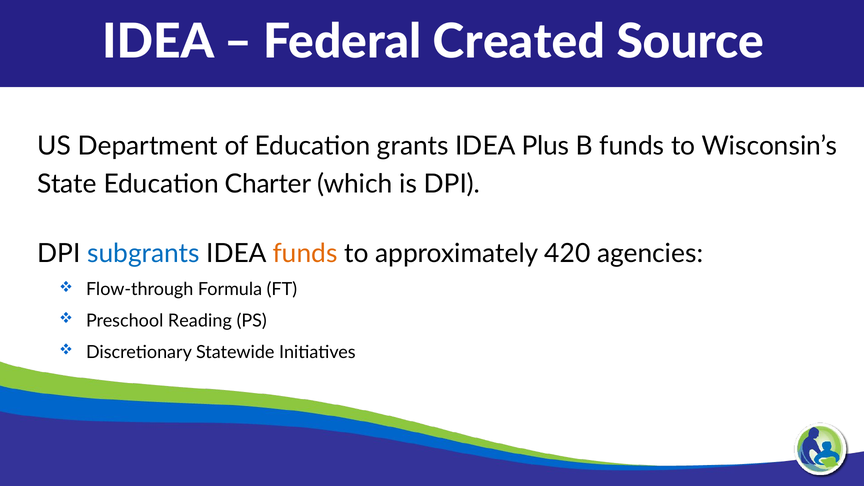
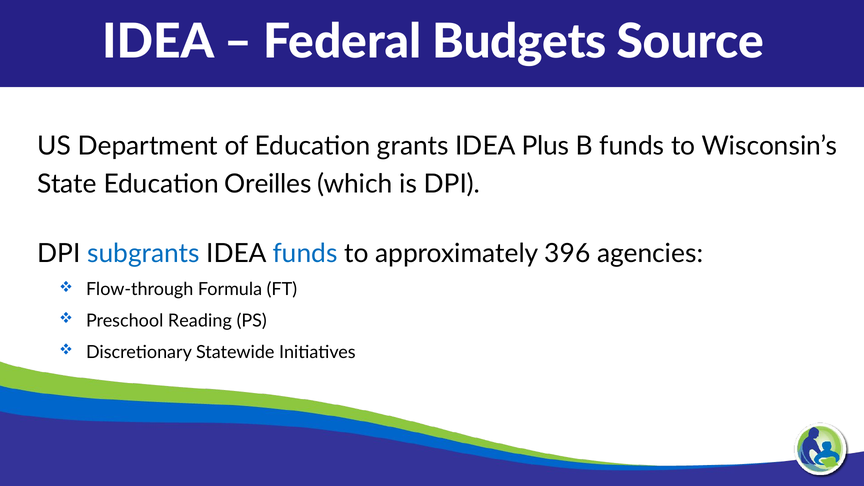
Created: Created -> Budgets (519, 42)
Charter: Charter -> Oreilles (268, 184)
funds colour: orange -> blue (305, 253)
420: 420 -> 396 (567, 253)
